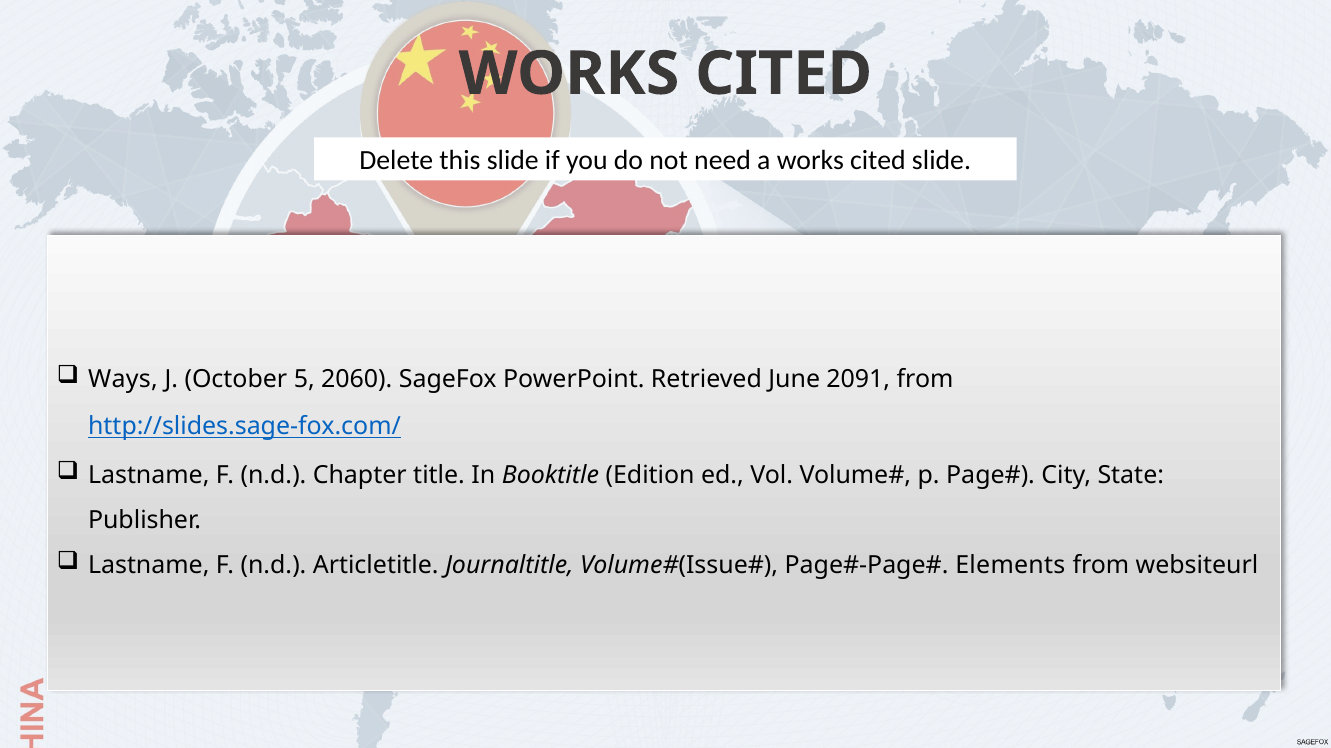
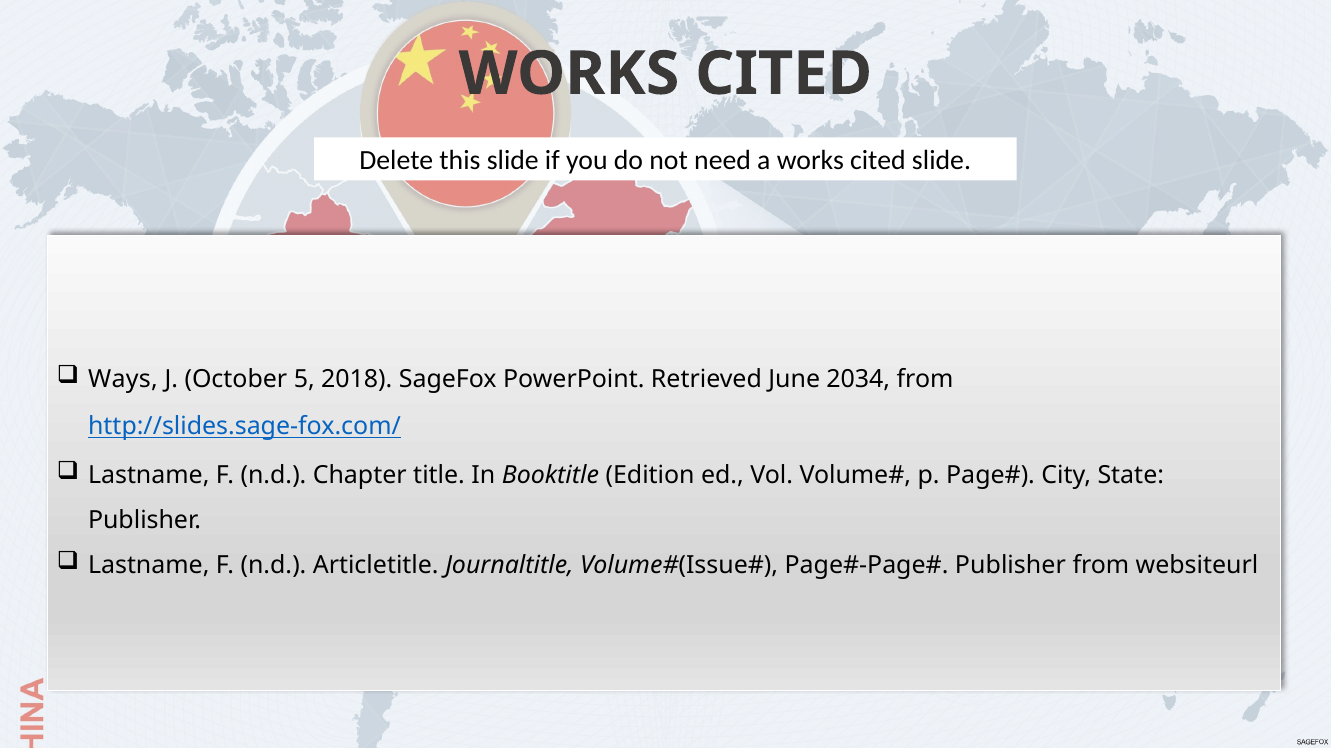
2060: 2060 -> 2018 (357, 380)
2091: 2091 -> 2034 (858, 380)
Elements: Elements -> Publisher (1010, 566)
